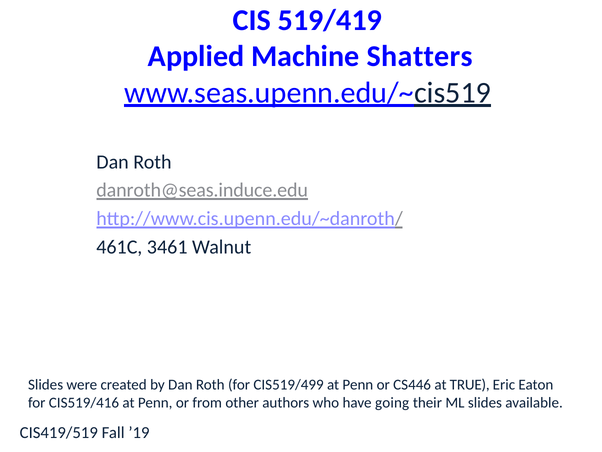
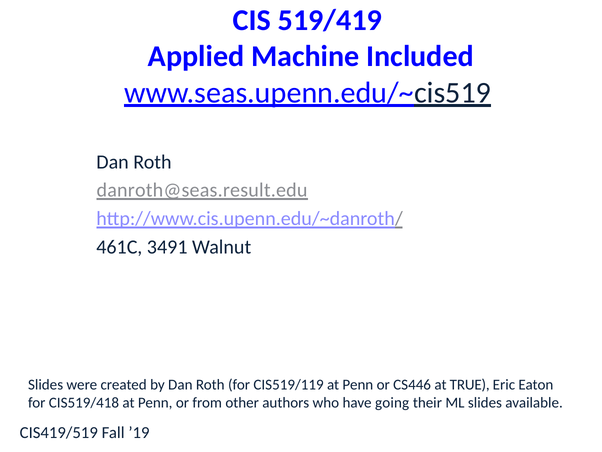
Shatters: Shatters -> Included (420, 56)
danroth@seas.induce.edu: danroth@seas.induce.edu -> danroth@seas.result.edu (202, 190)
3461: 3461 -> 3491 (167, 247)
CIS519/499: CIS519/499 -> CIS519/119 (289, 384)
CIS519/416: CIS519/416 -> CIS519/418 (84, 402)
